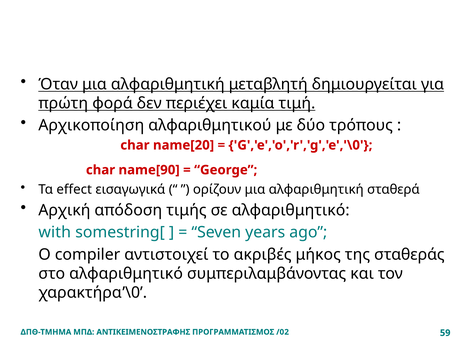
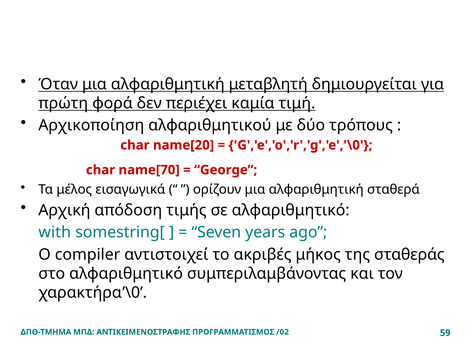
name[90: name[90 -> name[70 (149, 170)
effect: effect -> μέλος (74, 190)
